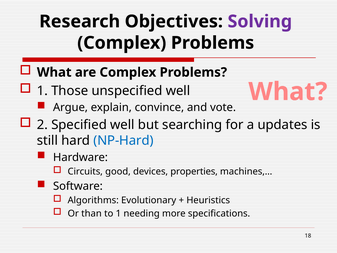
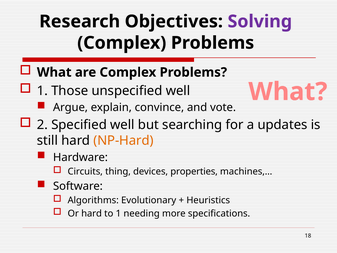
NP-Hard colour: blue -> orange (123, 140)
good: good -> thing (118, 171)
Or than: than -> hard (92, 213)
